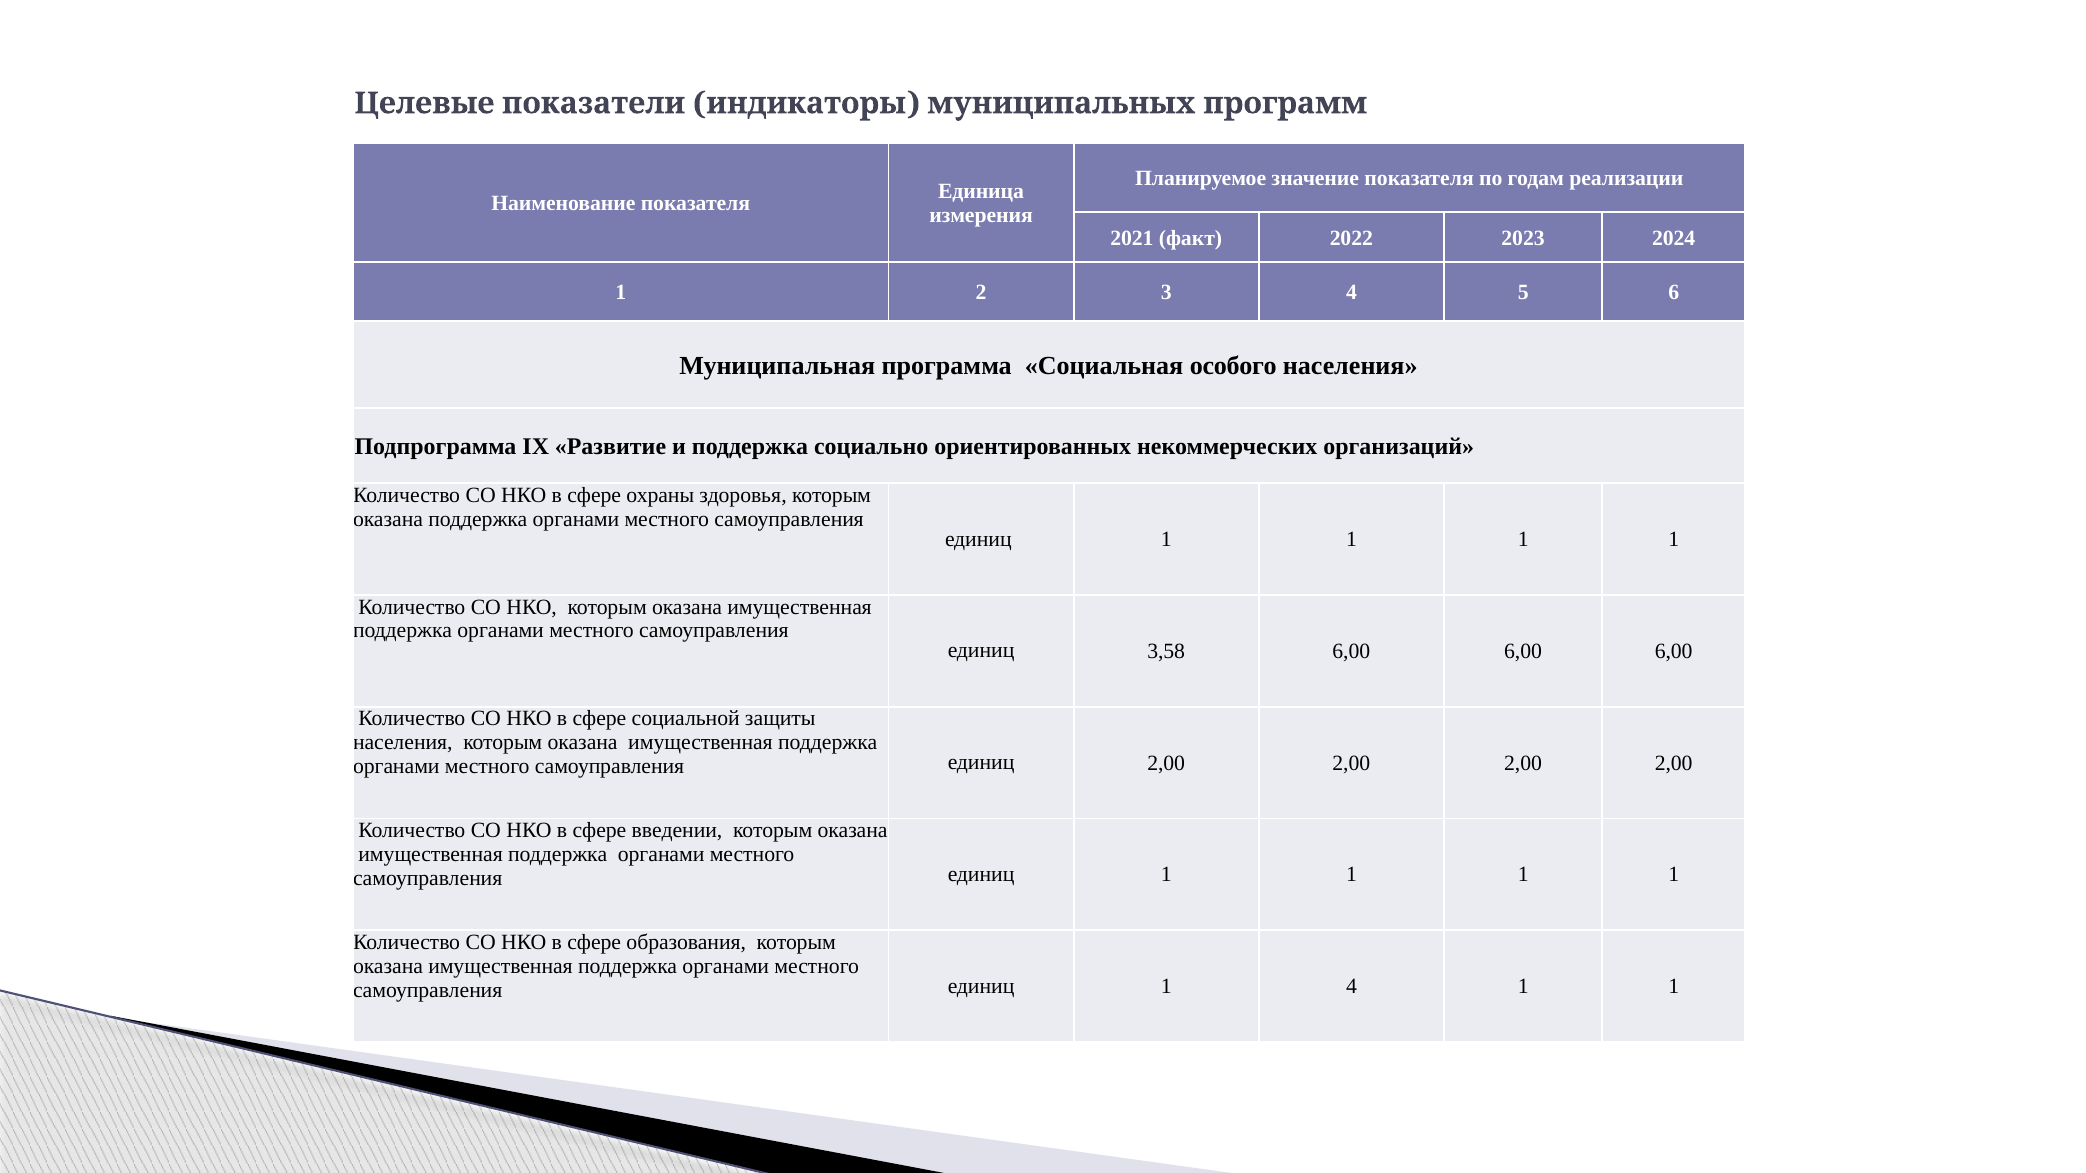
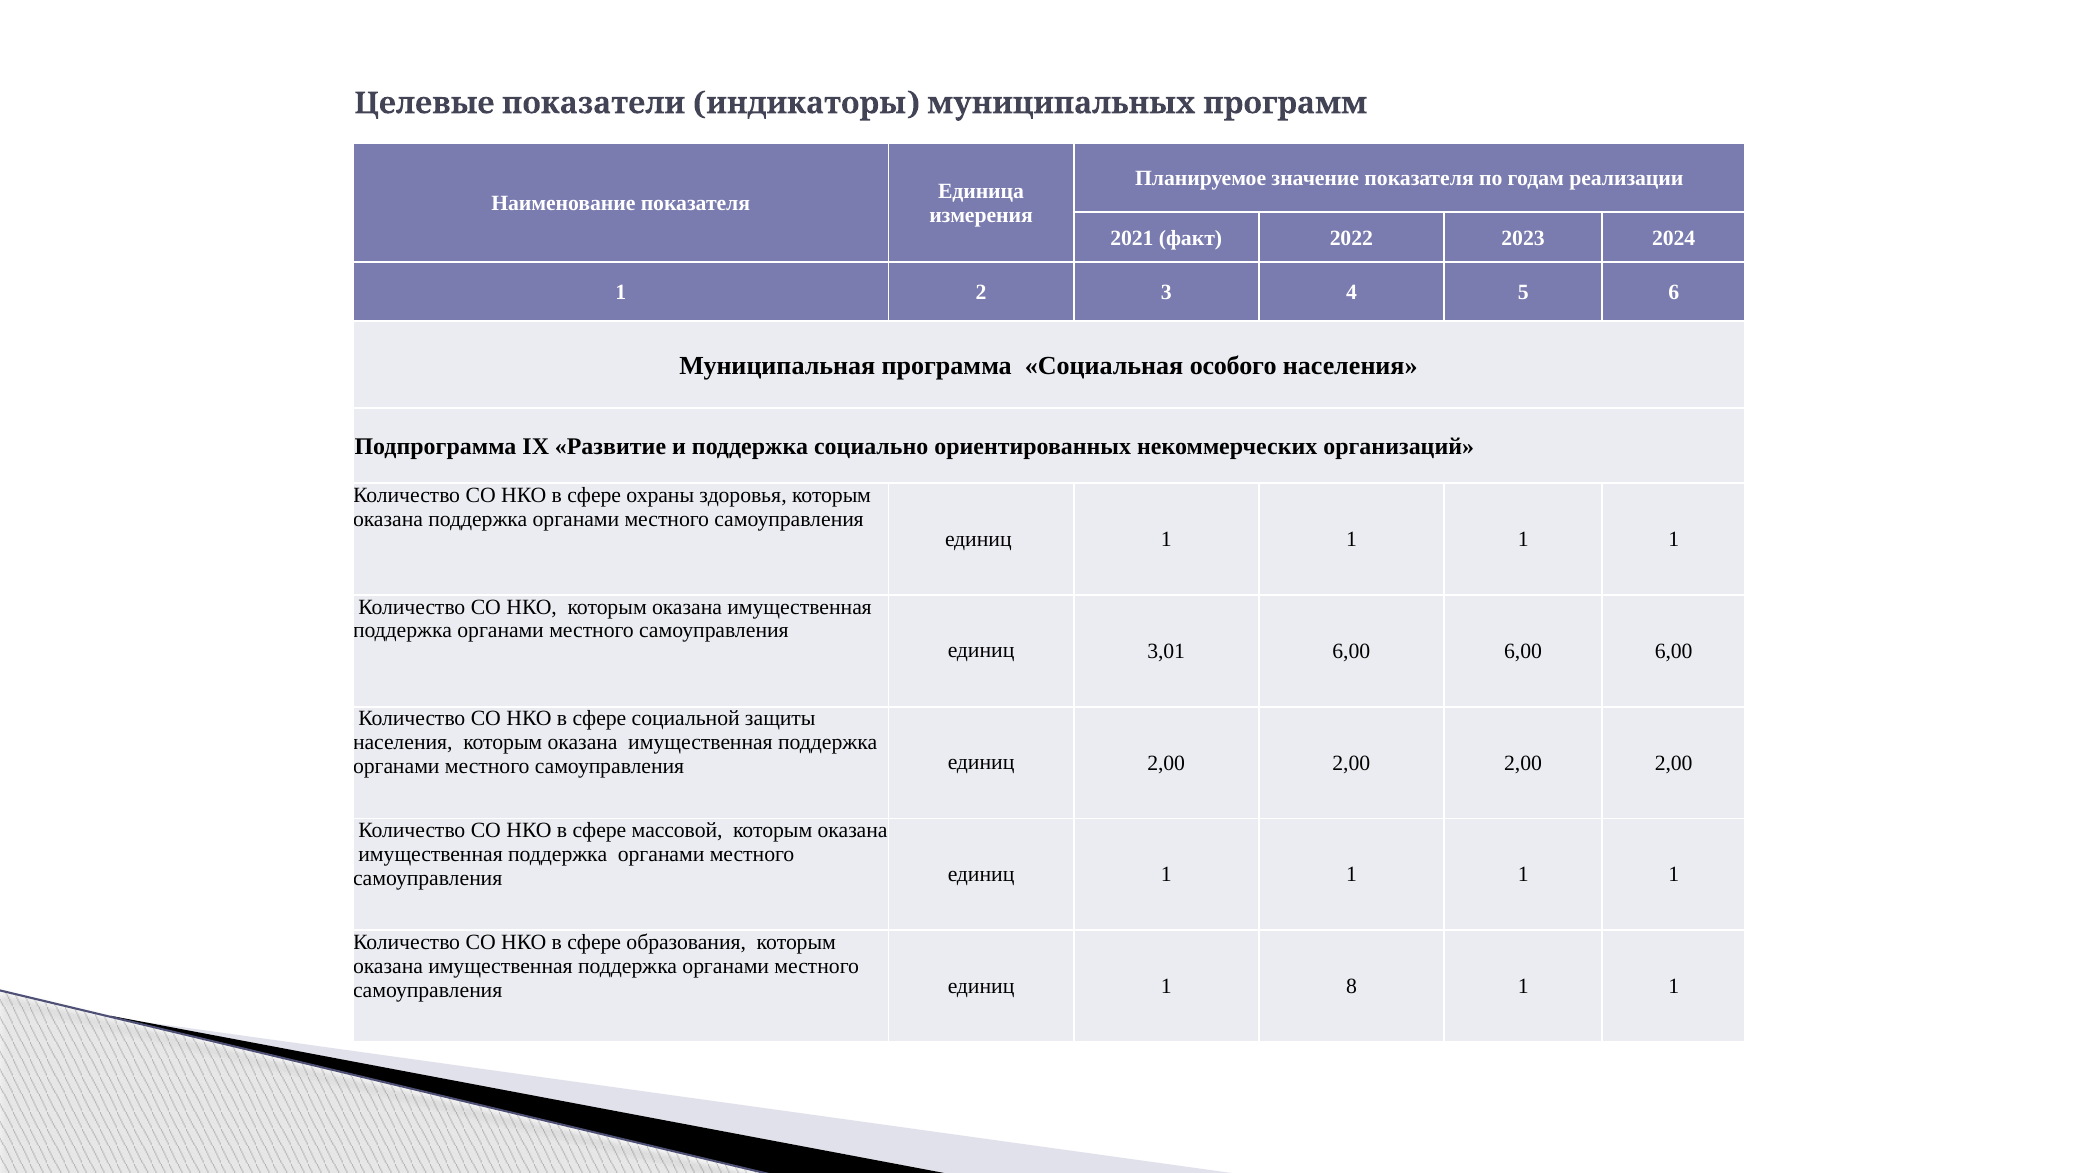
3,58: 3,58 -> 3,01 (1166, 652)
введении: введении -> массовой (677, 831)
1 4: 4 -> 8 (1351, 987)
